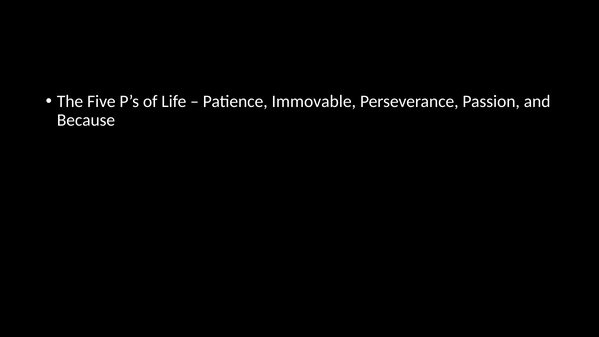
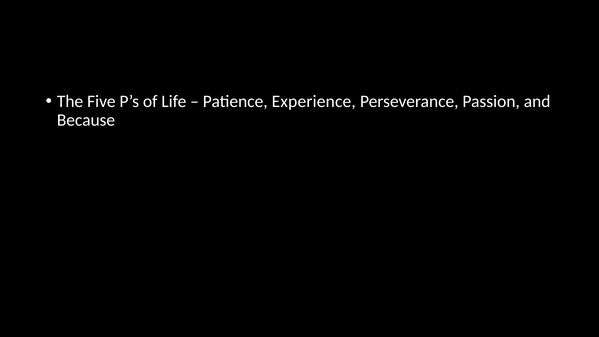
Immovable: Immovable -> Experience (314, 101)
